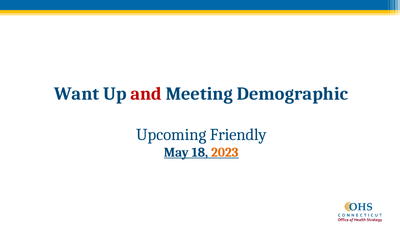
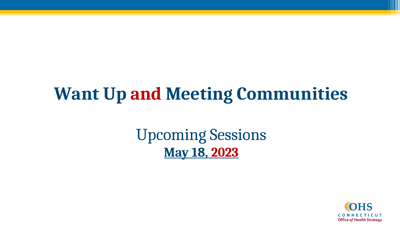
Demographic: Demographic -> Communities (292, 94)
Friendly: Friendly -> Sessions (238, 135)
2023 colour: orange -> red (225, 152)
